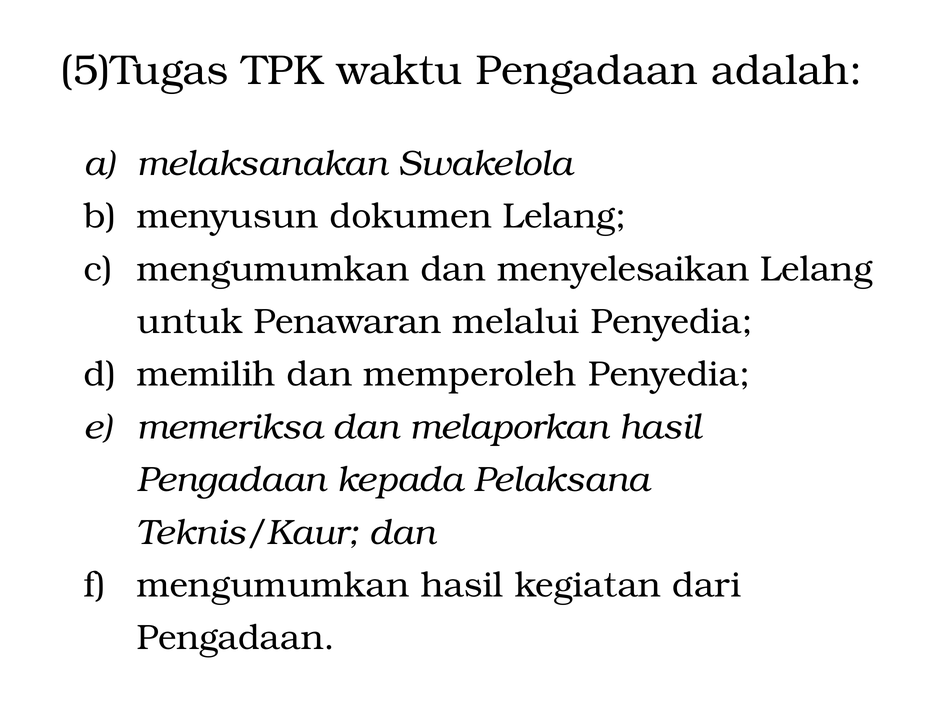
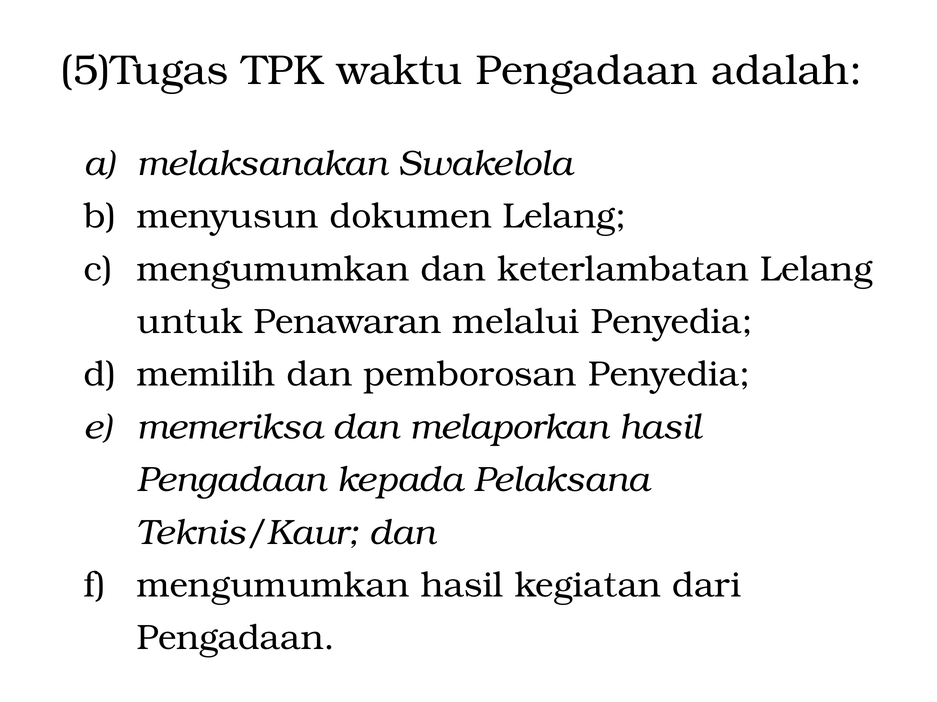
menyelesaikan: menyelesaikan -> keterlambatan (623, 269)
memperoleh: memperoleh -> pemborosan (470, 375)
